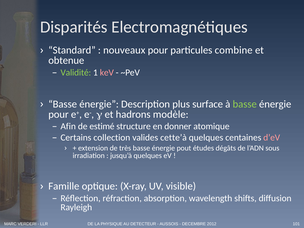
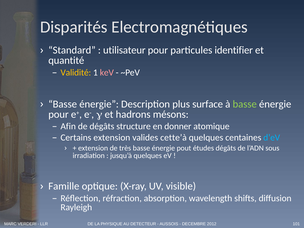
nouveaux: nouveaux -> utilisateur (124, 50)
combine: combine -> identifier (234, 50)
obtenue: obtenue -> quantité (66, 60)
Validité colour: light green -> yellow (76, 72)
modèle: modèle -> mésons (171, 114)
de estimé: estimé -> dégâts (102, 126)
Certains collection: collection -> extension (112, 138)
d’eV colour: pink -> light blue (272, 138)
